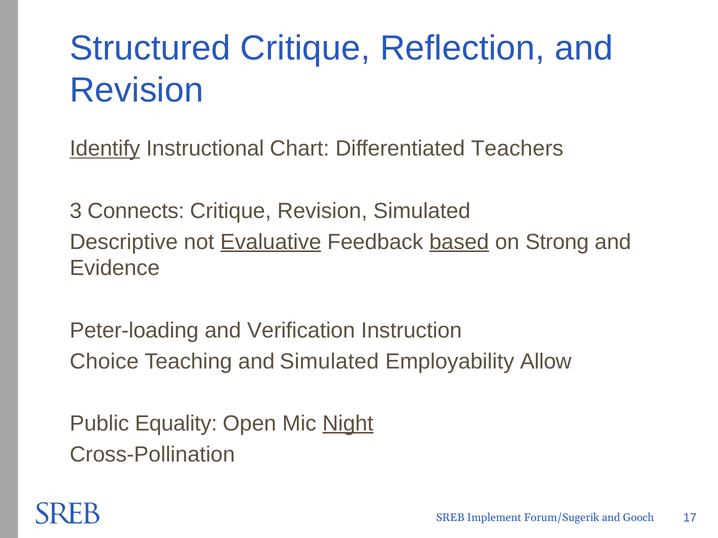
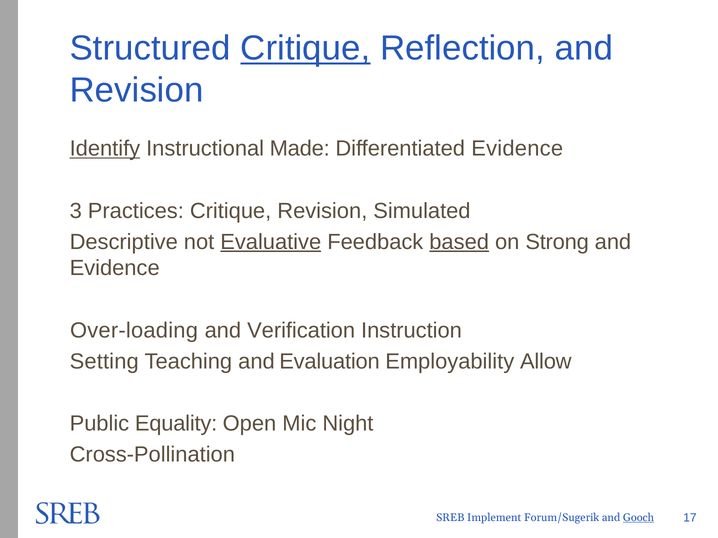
Critique underline: none -> present (305, 49)
Chart: Chart -> Made (300, 149)
Differentiated Teachers: Teachers -> Evidence (517, 149)
Connects: Connects -> Practices (136, 211)
Peter-loading: Peter-loading -> Over-loading (134, 331)
Choice: Choice -> Setting (104, 362)
and Simulated: Simulated -> Evaluation (330, 362)
Night underline: present -> none (348, 424)
Gooch underline: none -> present (638, 518)
